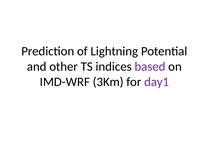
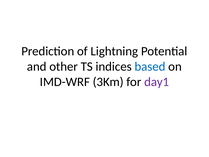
based colour: purple -> blue (150, 66)
